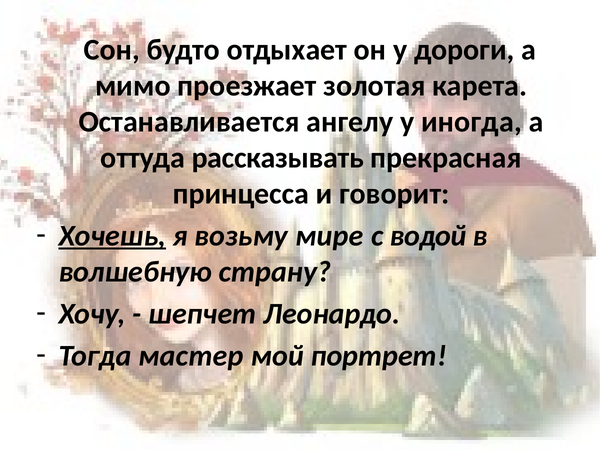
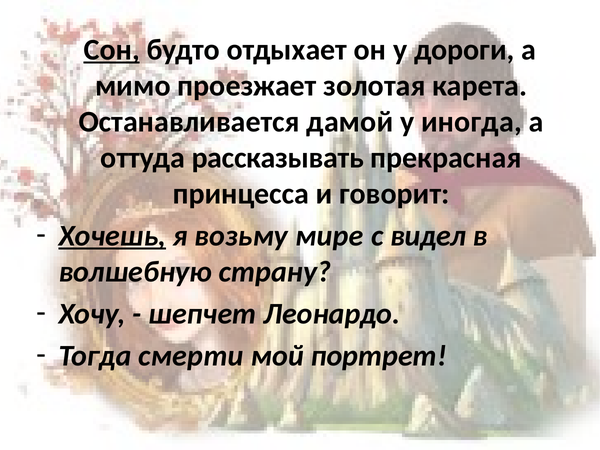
Сон underline: none -> present (112, 50)
ангелу: ангелу -> дамой (350, 122)
водой: водой -> видел (428, 236)
мастер: мастер -> смерти (191, 356)
